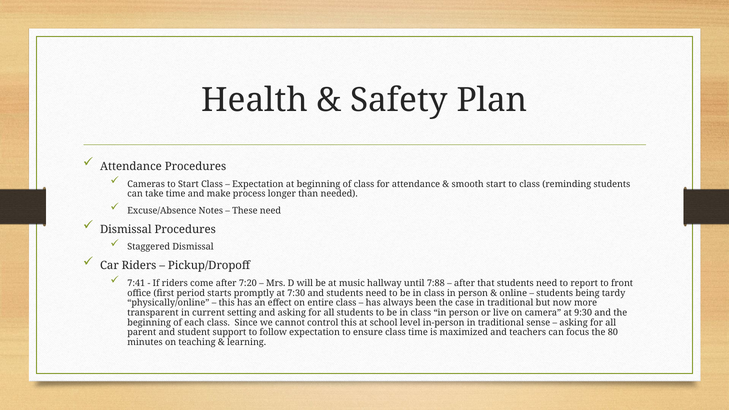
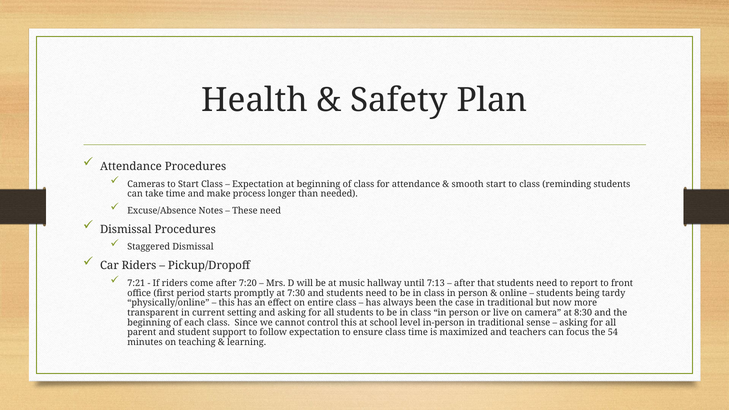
7:41: 7:41 -> 7:21 (136, 283)
7:88: 7:88 -> 7:13 (436, 283)
9:30: 9:30 -> 8:30 (583, 313)
80: 80 -> 54 (613, 332)
